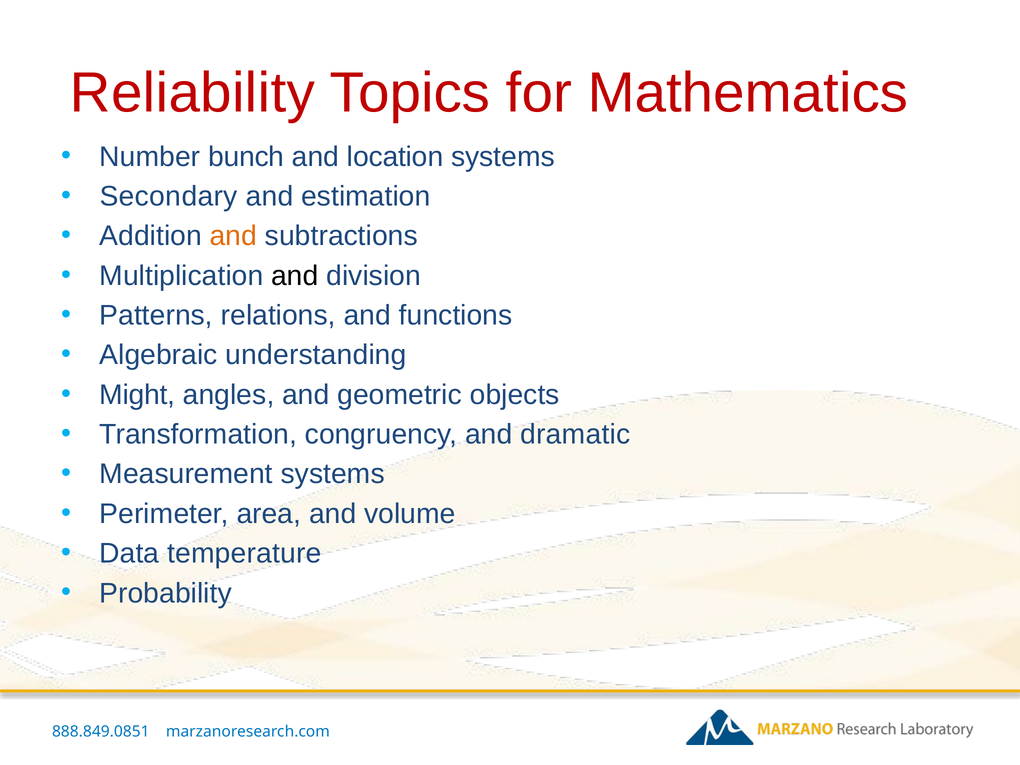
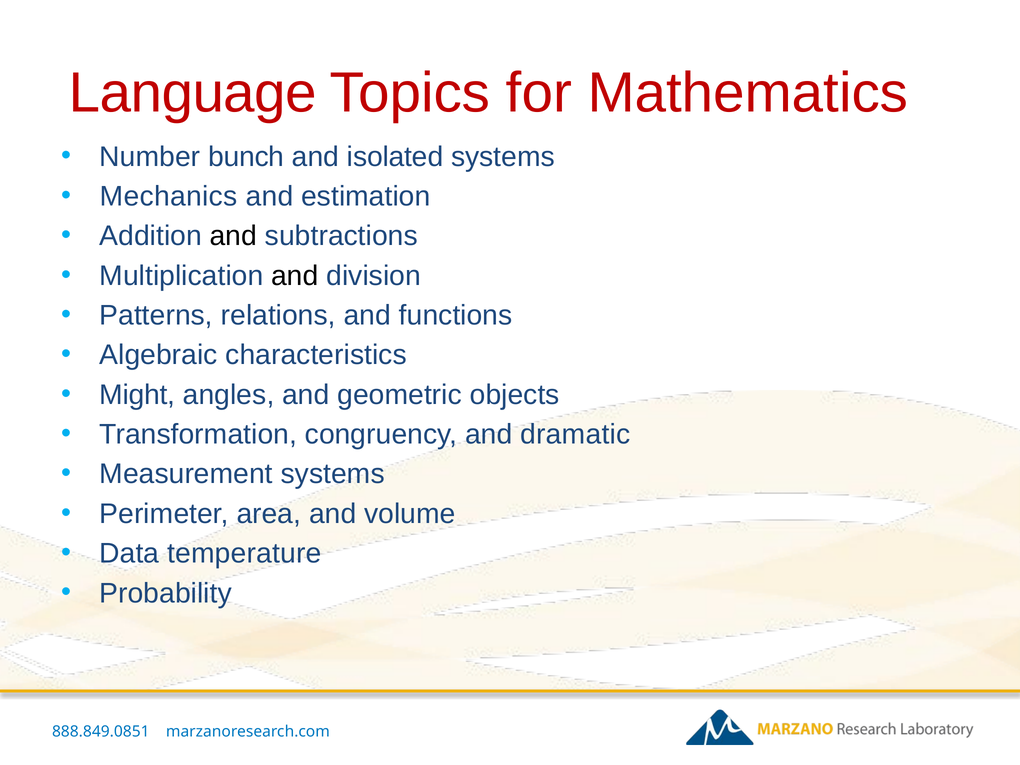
Reliability: Reliability -> Language (193, 93)
location: location -> isolated (395, 157)
Secondary: Secondary -> Mechanics (169, 196)
and colour: orange -> black (233, 236)
understanding: understanding -> characteristics (316, 355)
